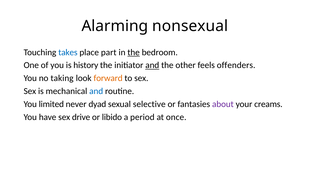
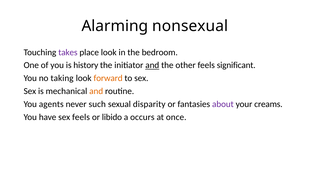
takes colour: blue -> purple (68, 52)
place part: part -> look (109, 52)
the underline: present -> none (134, 52)
offenders: offenders -> significant (236, 65)
and colour: blue -> orange (96, 91)
limited: limited -> agents (51, 104)
dyad: dyad -> such (97, 104)
selective: selective -> disparity (149, 104)
sex drive: drive -> feels (81, 117)
period: period -> occurs (142, 117)
